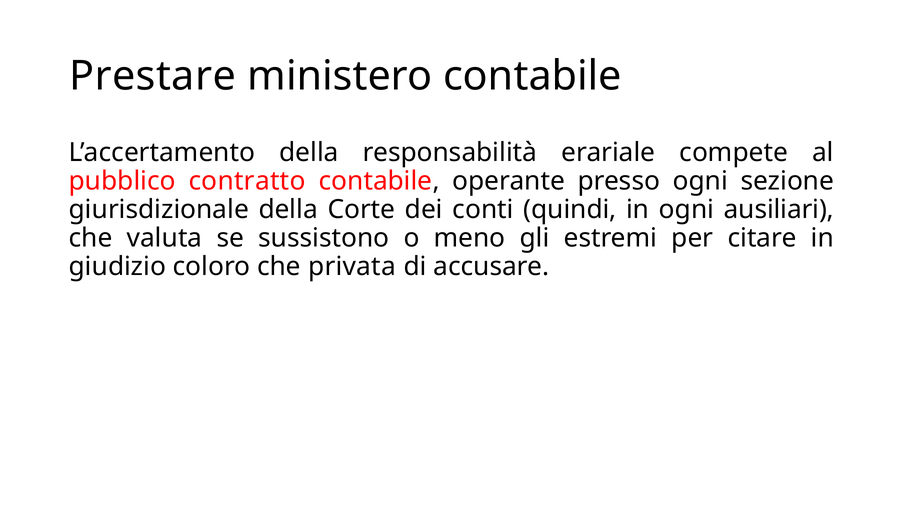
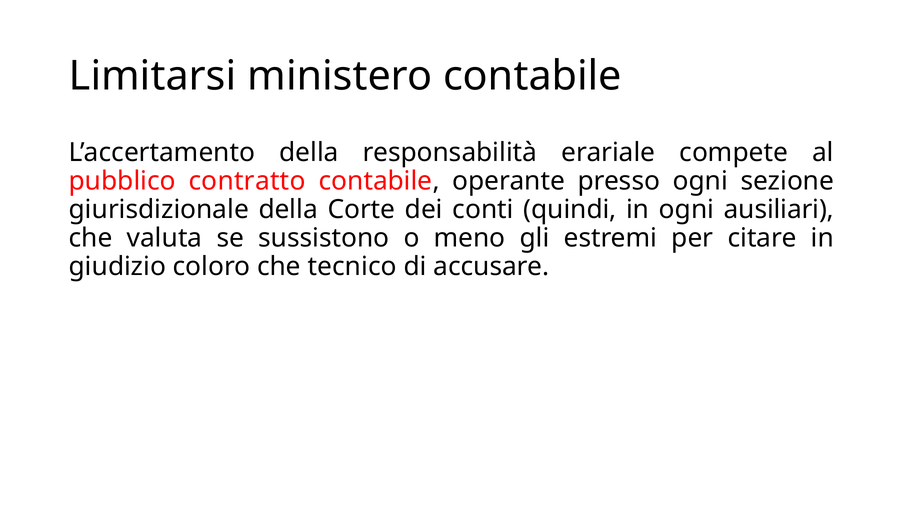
Prestare: Prestare -> Limitarsi (153, 76)
privata: privata -> tecnico (352, 266)
